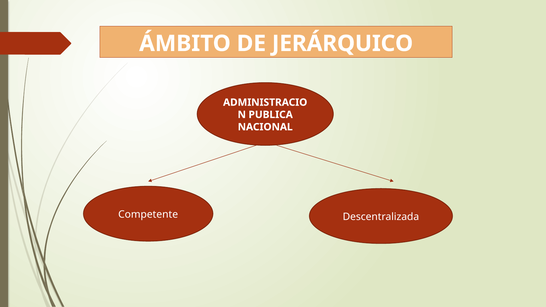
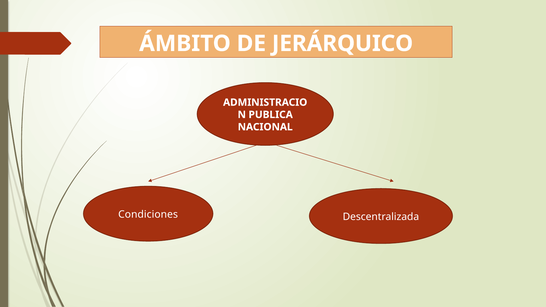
Competente: Competente -> Condiciones (148, 214)
